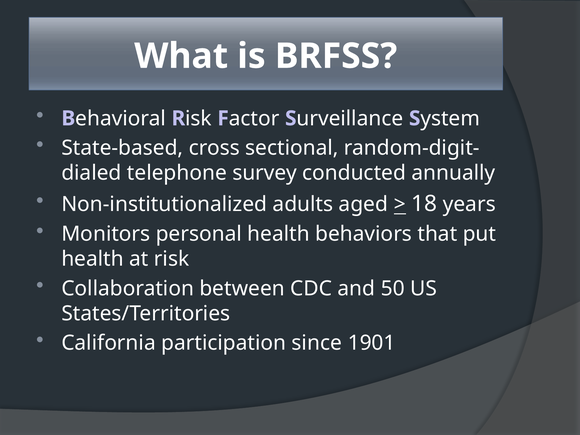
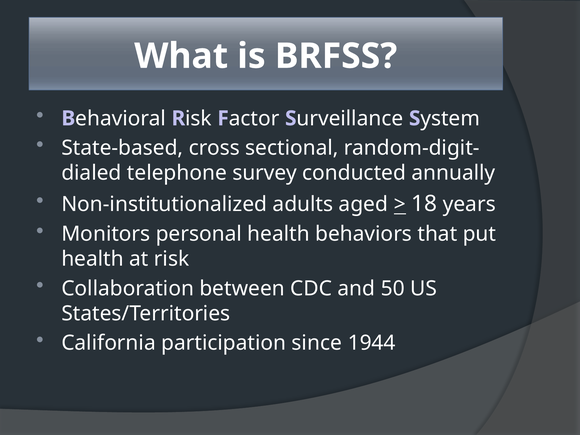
1901: 1901 -> 1944 (372, 343)
